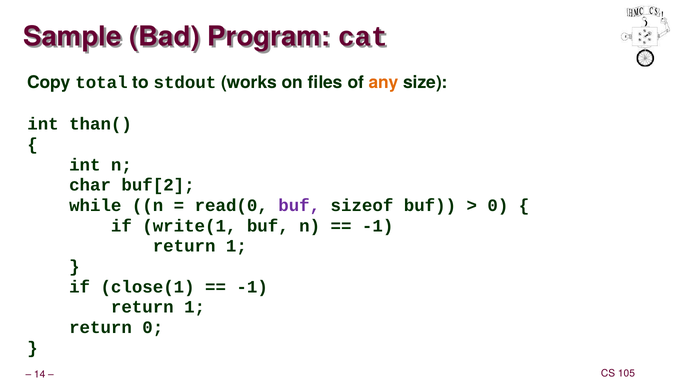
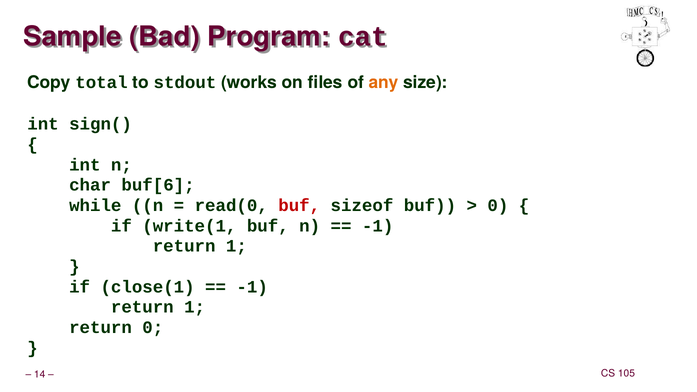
than(: than( -> sign( (101, 124)
buf[2: buf[2 -> buf[6 (158, 185)
buf colour: purple -> red (299, 206)
